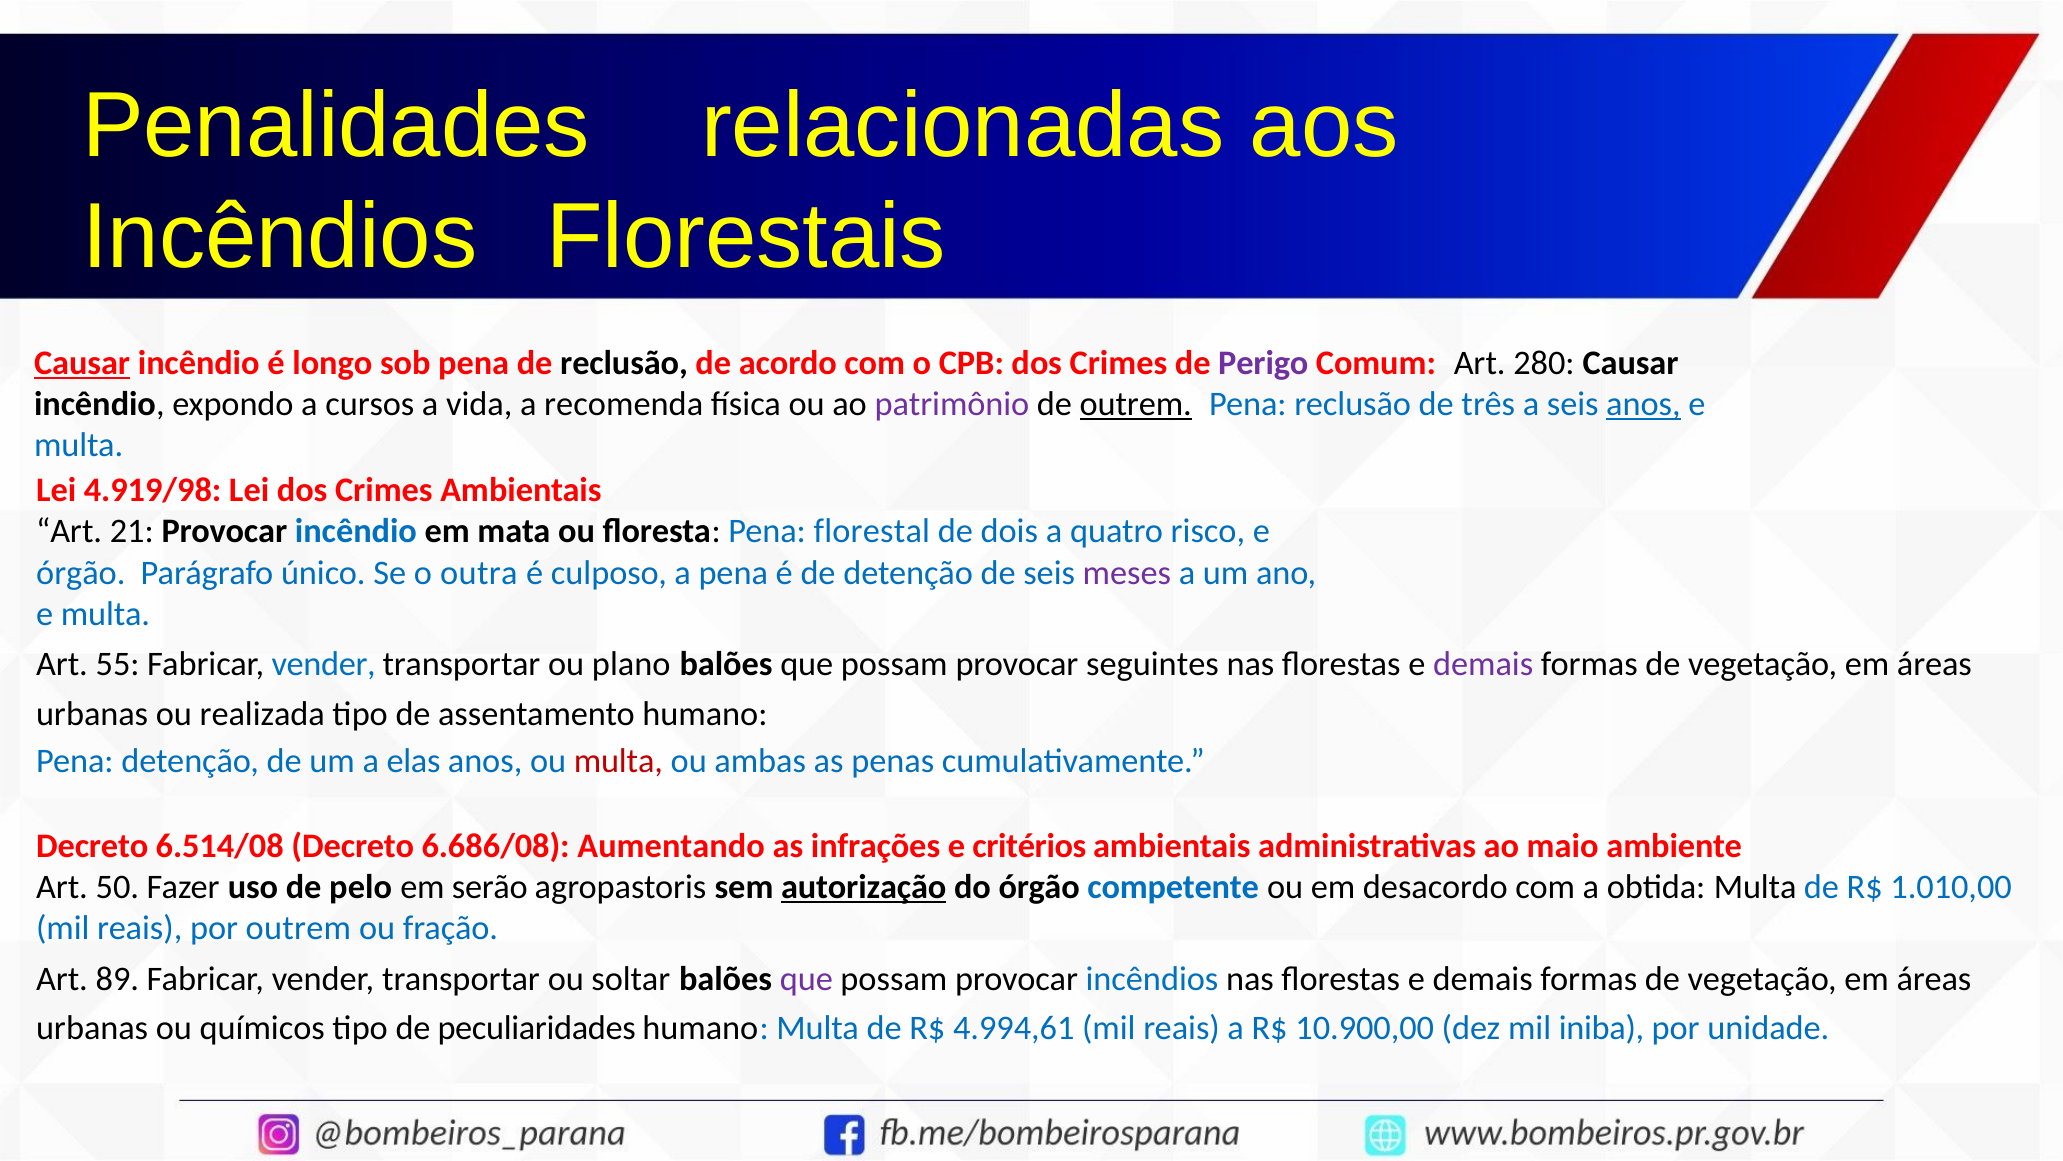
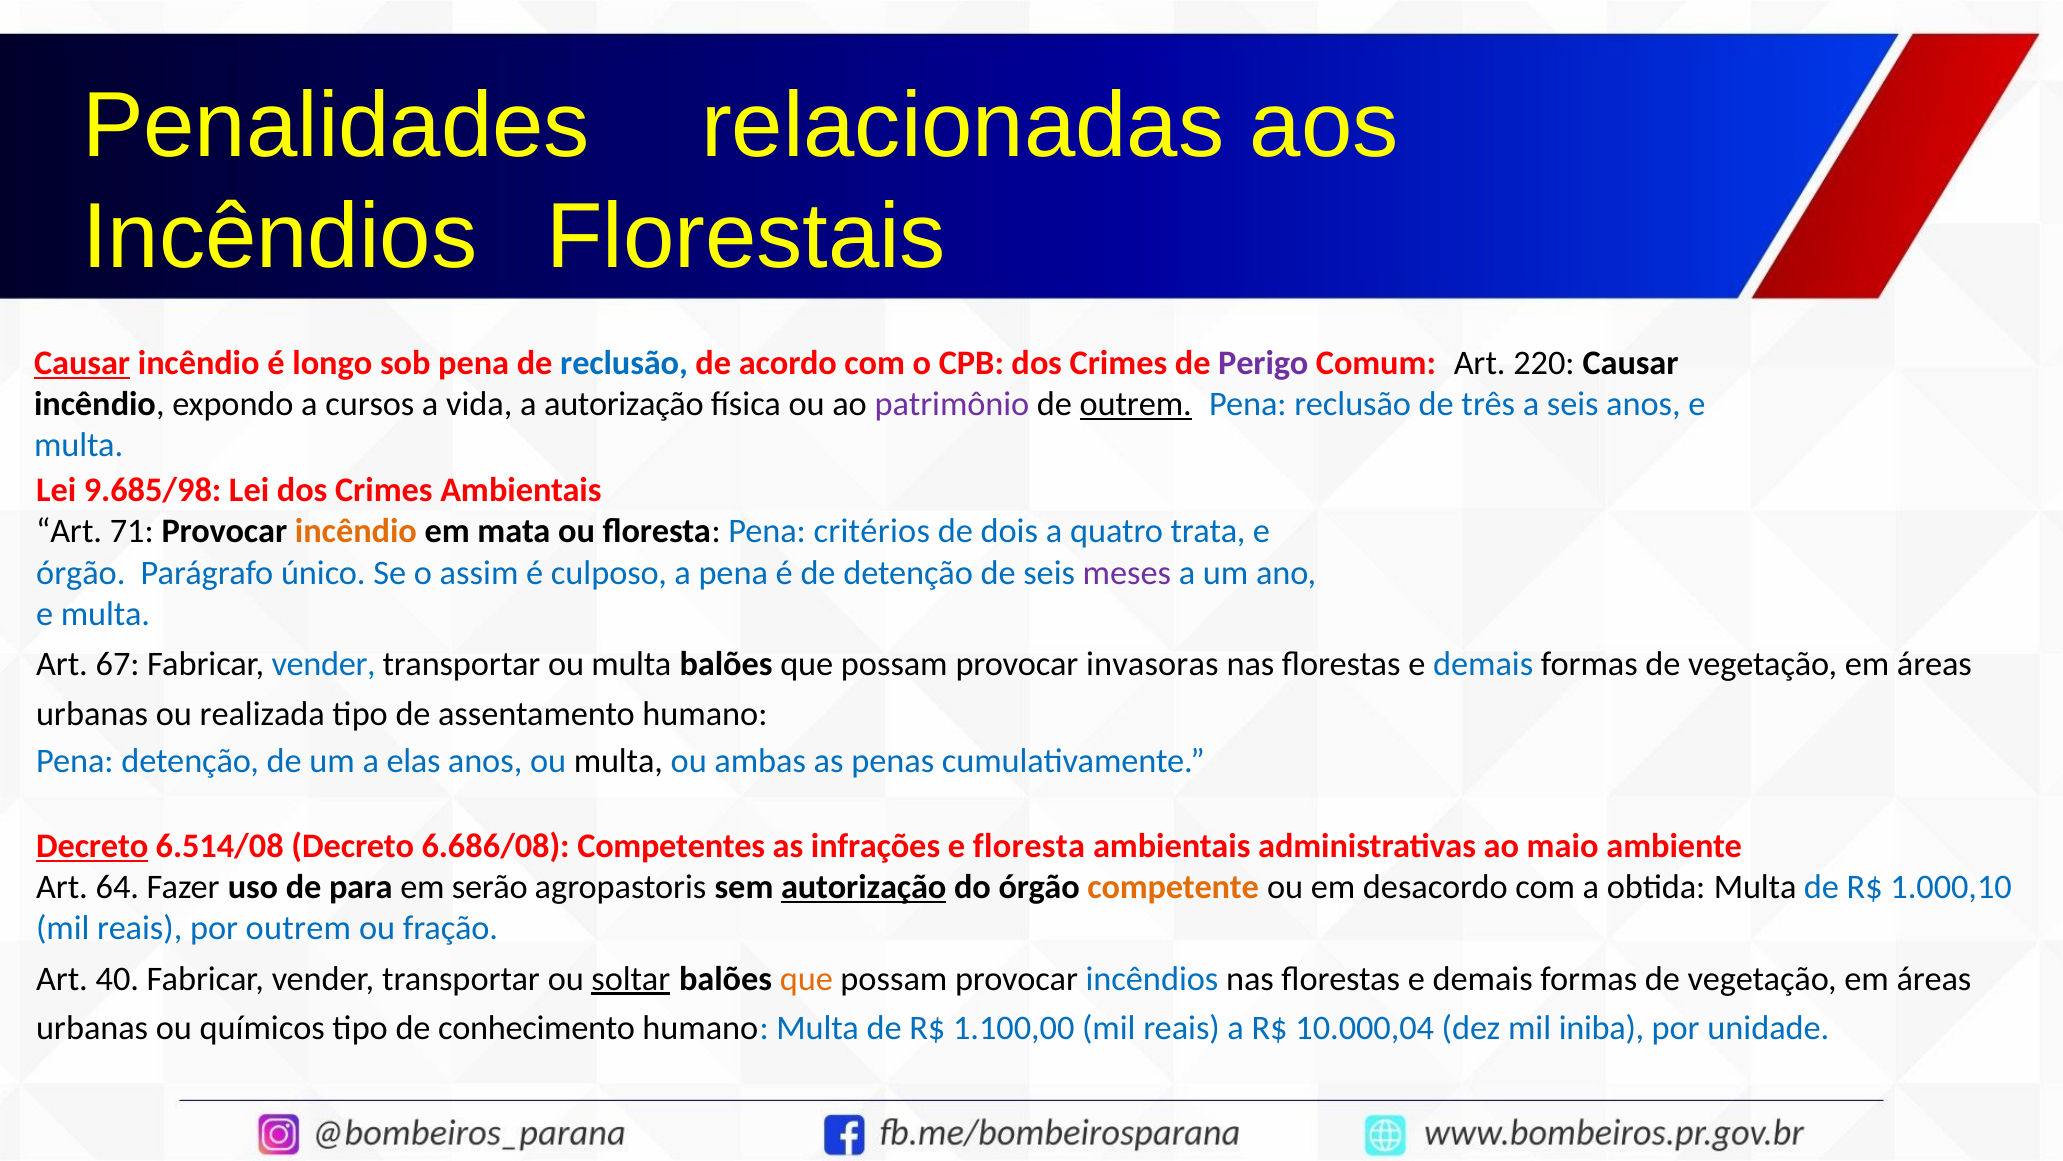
reclusão colour: black -> blue (624, 363)
280: 280 -> 220 (1544, 363)
a recomenda: recomenda -> autorização (624, 404)
anos underline: present -> none (1643, 404)
4.919/98: 4.919/98 -> 9.685/98 (153, 490)
21: 21 -> 71 (132, 531)
incêndio colour: blue -> orange (356, 531)
florestal: florestal -> critérios (872, 531)
risco: risco -> trata (1208, 531)
outra: outra -> assim (479, 572)
55: 55 -> 67 (118, 664)
transportar ou plano: plano -> multa (631, 664)
seguintes: seguintes -> invasoras (1152, 664)
demais colour: purple -> blue (1483, 664)
multa colour: red -> black (618, 761)
Decreto underline: none -> present (92, 845)
Aumentando: Aumentando -> Competentes (671, 845)
e critérios: critérios -> floresta (1029, 845)
50: 50 -> 64 (117, 887)
pelo: pelo -> para (361, 887)
competente colour: blue -> orange (1173, 887)
1.010,00: 1.010,00 -> 1.000,10 (1951, 887)
89: 89 -> 40 (117, 978)
soltar underline: none -> present (631, 978)
que colour: purple -> orange (806, 978)
peculiaridades: peculiaridades -> conhecimento (537, 1027)
4.994,61: 4.994,61 -> 1.100,00 (1014, 1027)
10.900,00: 10.900,00 -> 10.000,04 (1365, 1027)
